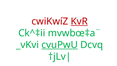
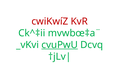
KvR underline: present -> none (79, 21)
